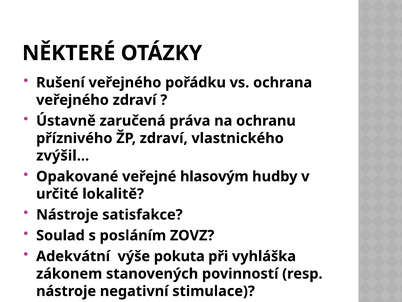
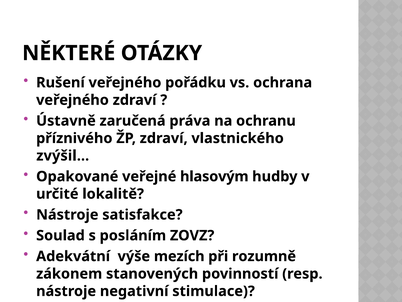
pokuta: pokuta -> mezích (179, 256)
vyhláška: vyhláška -> rozumně (264, 256)
